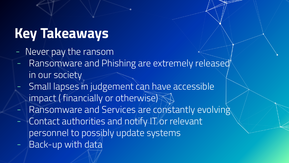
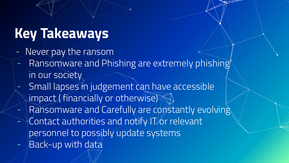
extremely released: released -> phishing (213, 63)
Services: Services -> Carefully (119, 109)
